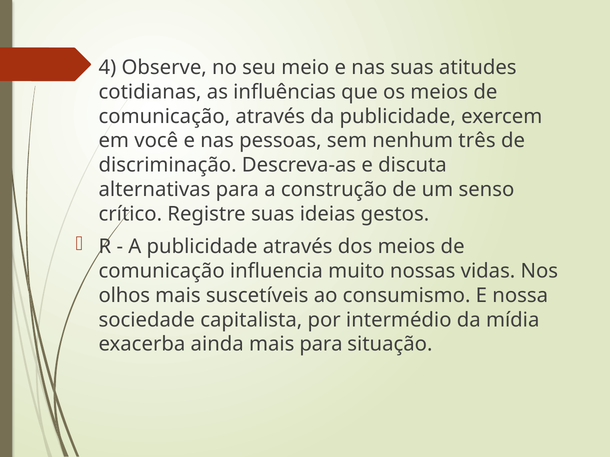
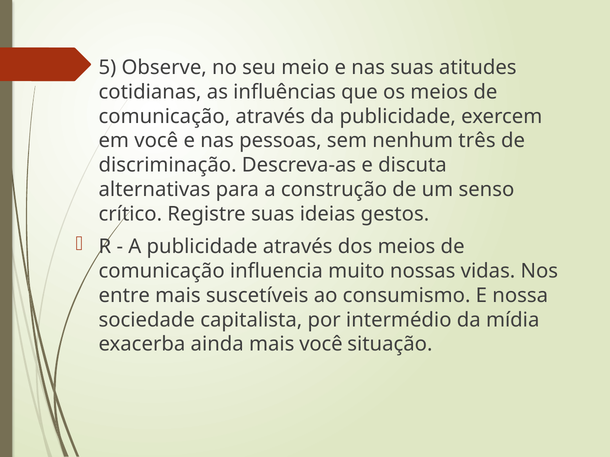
4: 4 -> 5 (107, 68)
olhos: olhos -> entre (124, 296)
mais para: para -> você (321, 345)
